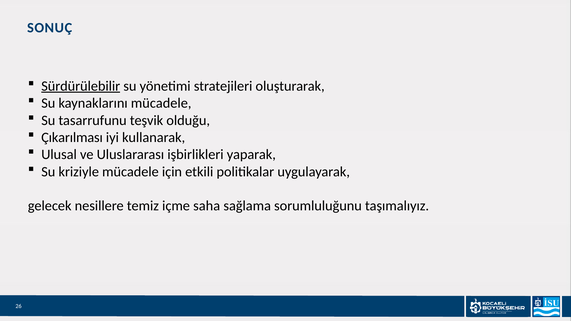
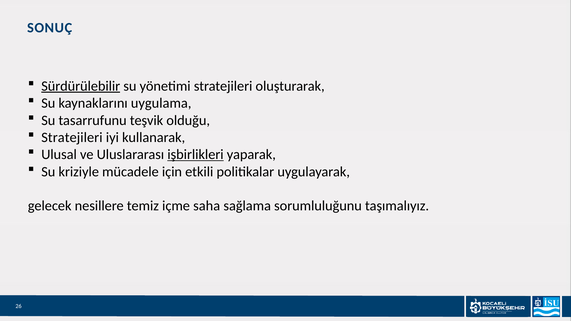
kaynaklarını mücadele: mücadele -> uygulama (161, 103)
Çıkarılması: Çıkarılması -> Stratejileri (72, 138)
işbirlikleri underline: none -> present (195, 155)
